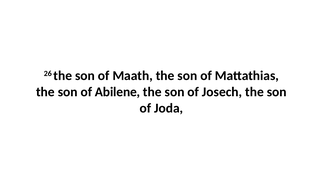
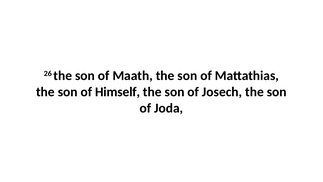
Abilene: Abilene -> Himself (118, 92)
